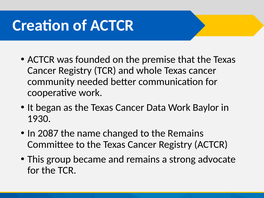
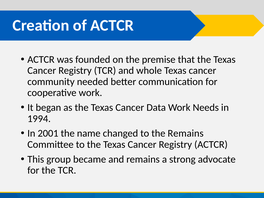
Baylor: Baylor -> Needs (206, 108)
1930: 1930 -> 1994 (39, 119)
2087: 2087 -> 2001 (48, 133)
